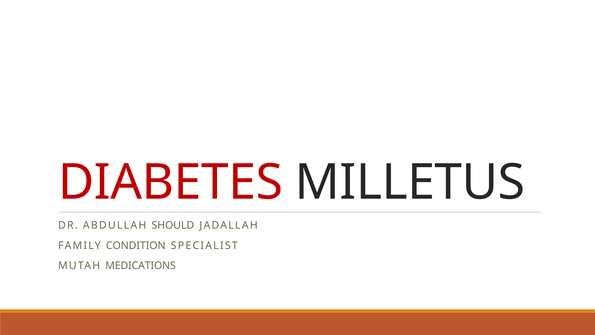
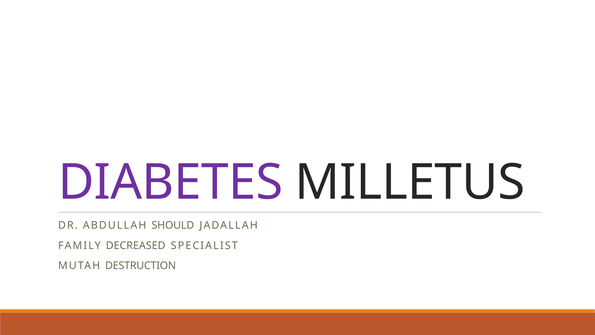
DIABETES colour: red -> purple (170, 182)
CONDITION: CONDITION -> DECREASED (136, 245)
MEDICATIONS: MEDICATIONS -> DESTRUCTION (141, 265)
